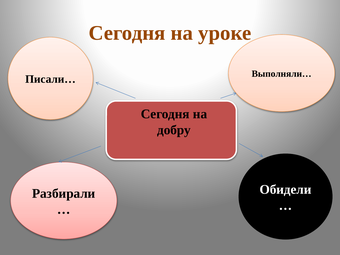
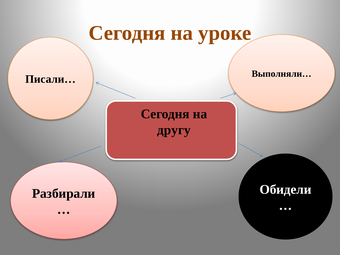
добру: добру -> другу (174, 130)
